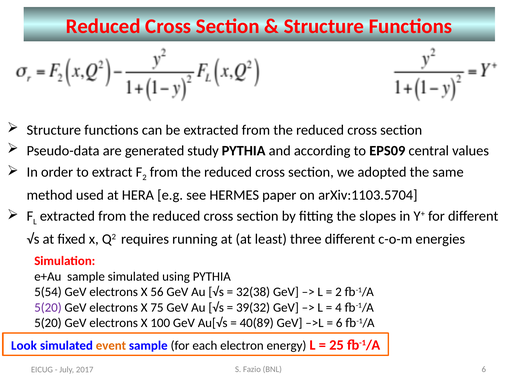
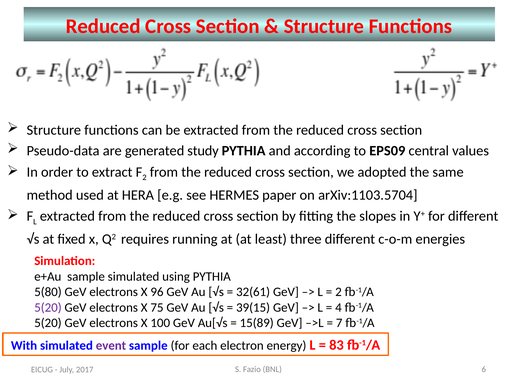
5(54: 5(54 -> 5(80 (48, 293)
56: 56 -> 96 (157, 293)
32(38: 32(38 -> 32(61 (253, 293)
39(32: 39(32 -> 39(15 (253, 308)
40(89: 40(89 -> 15(89 (257, 324)
6: 6 -> 7 (339, 324)
Look: Look -> With (24, 346)
event colour: orange -> purple (111, 346)
25: 25 -> 83 (336, 346)
